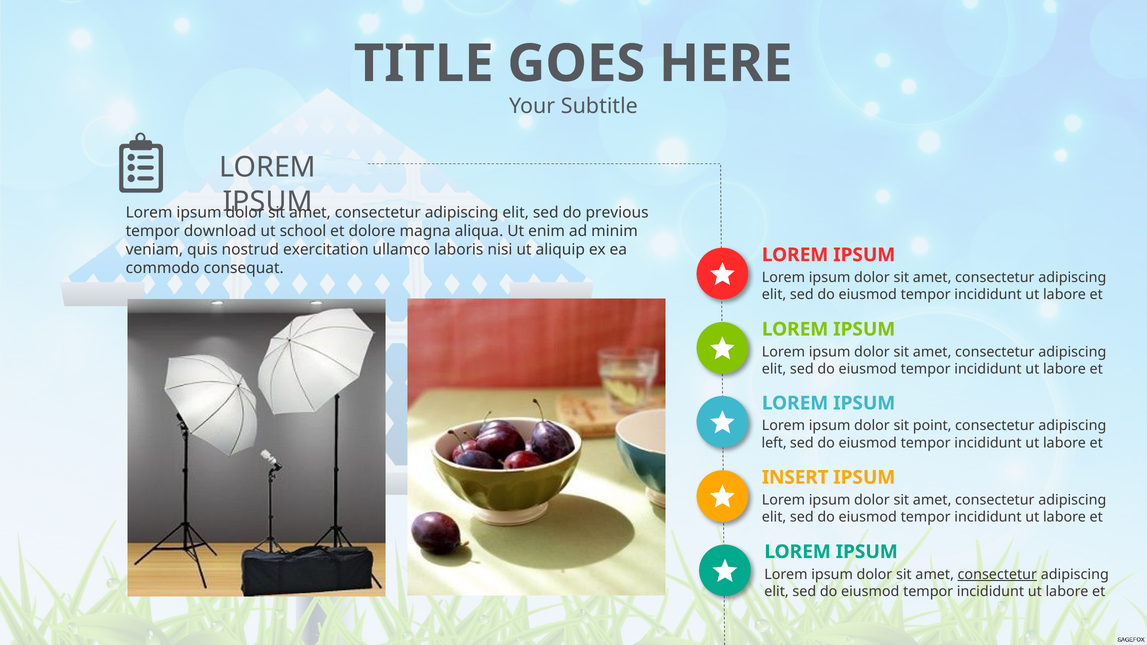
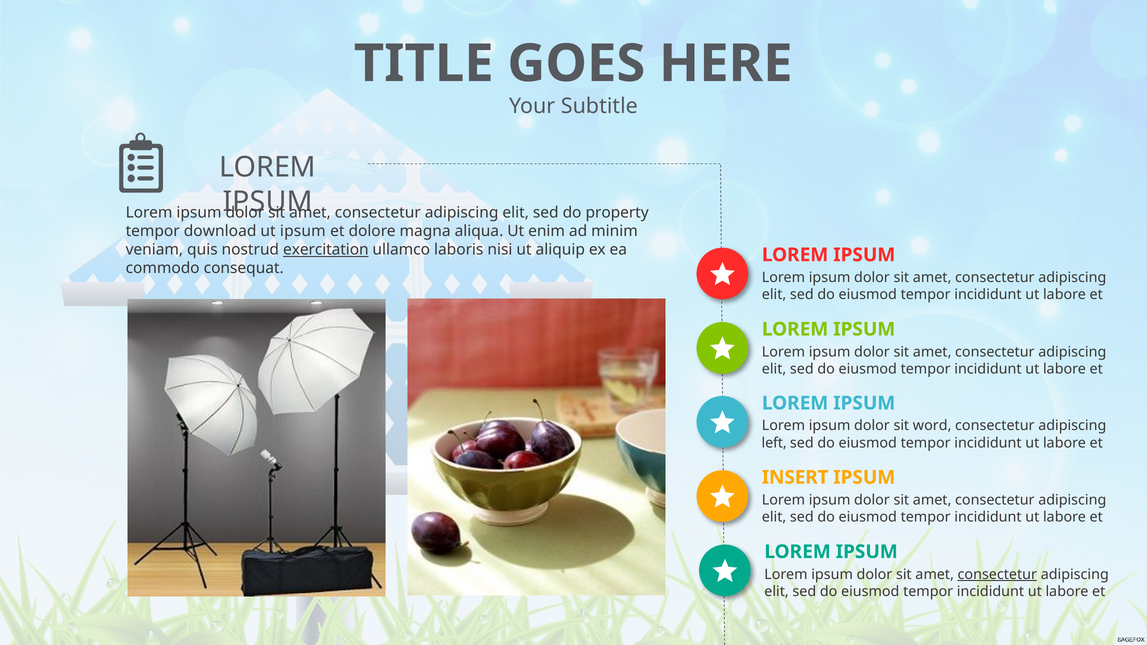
previous: previous -> property (617, 212)
ut school: school -> ipsum (303, 231)
exercitation underline: none -> present (326, 250)
point: point -> word (932, 426)
